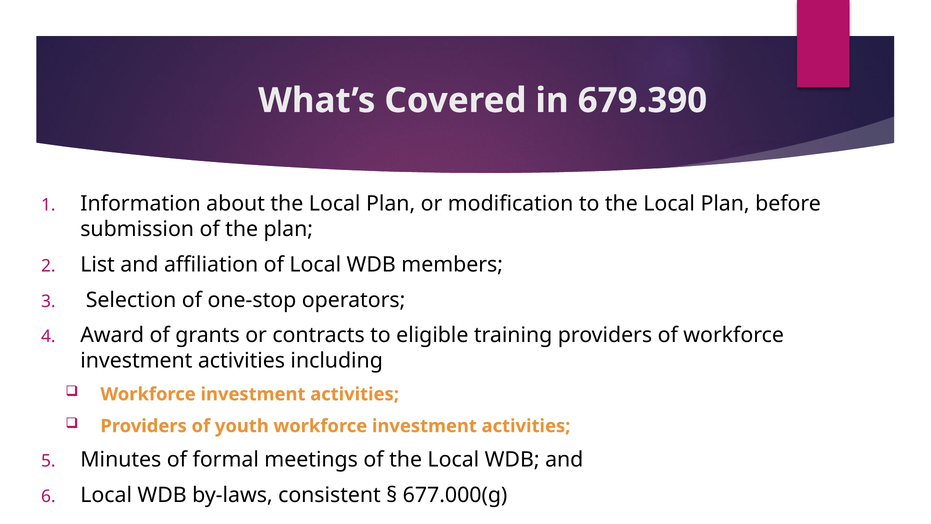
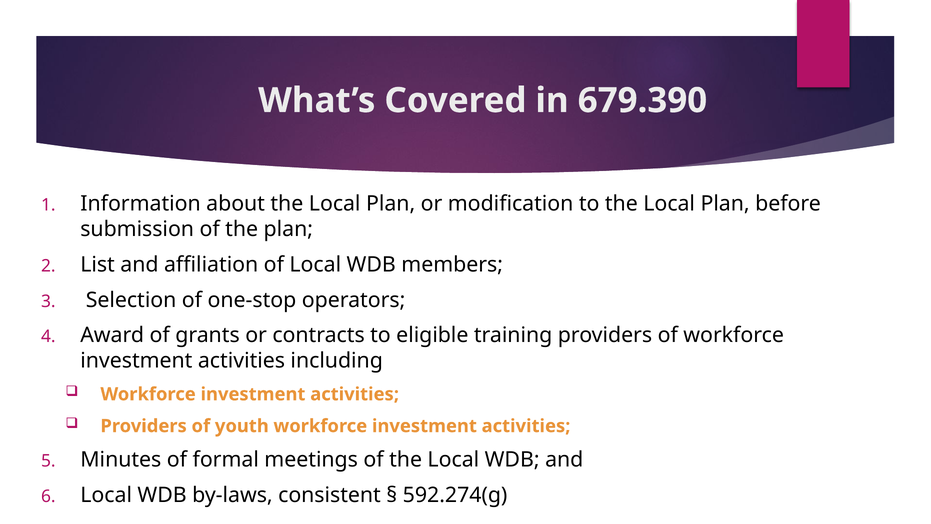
677.000(g: 677.000(g -> 592.274(g (455, 495)
